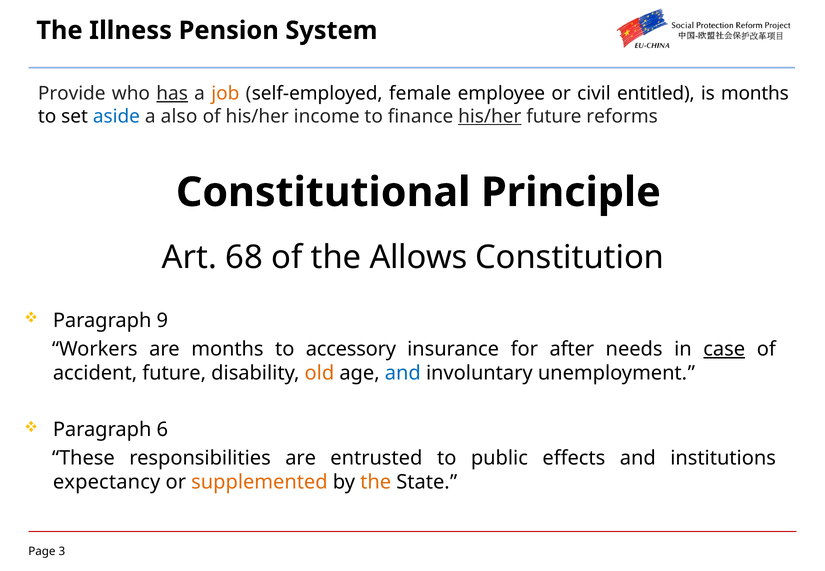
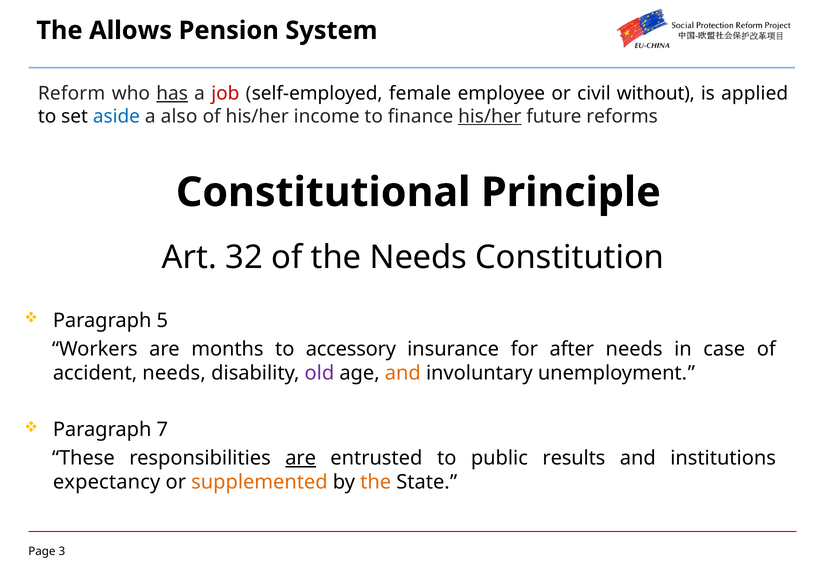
Illness: Illness -> Allows (131, 31)
Provide: Provide -> Reform (72, 94)
job colour: orange -> red (225, 94)
entitled: entitled -> without (656, 94)
is months: months -> applied (755, 94)
68: 68 -> 32 (244, 257)
the Allows: Allows -> Needs (418, 257)
9: 9 -> 5 (162, 321)
case underline: present -> none (724, 349)
accident future: future -> needs (174, 373)
old colour: orange -> purple (319, 373)
and colour: blue -> orange (403, 373)
6: 6 -> 7 (162, 430)
are underline: none -> present (301, 458)
effects: effects -> results (574, 458)
